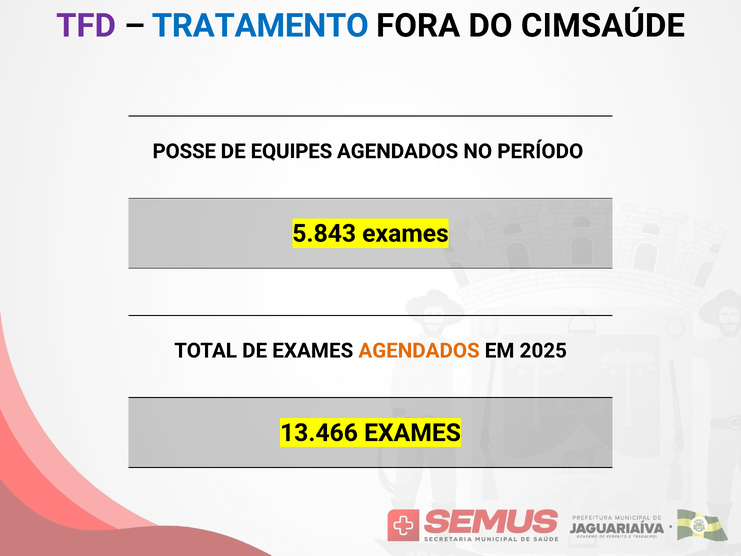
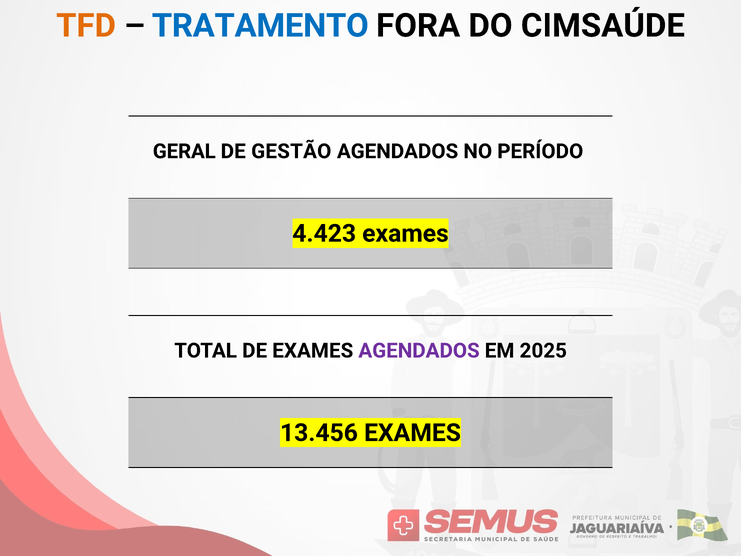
TFD colour: purple -> orange (86, 26)
POSSE: POSSE -> GERAL (184, 151)
EQUIPES: EQUIPES -> GESTÃO (291, 151)
5.843: 5.843 -> 4.423 (324, 233)
AGENDADOS colour: orange -> purple (419, 351)
13.466: 13.466 -> 13.456 (319, 433)
